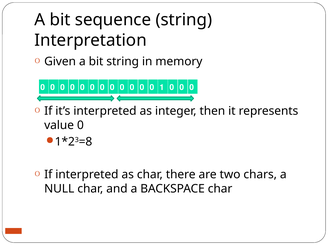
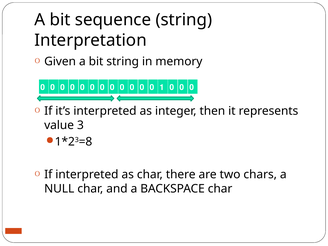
value 0: 0 -> 3 (80, 125)
